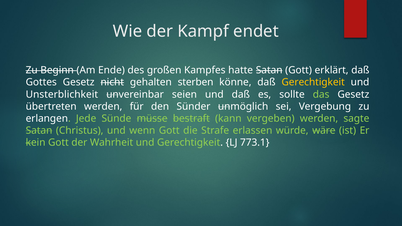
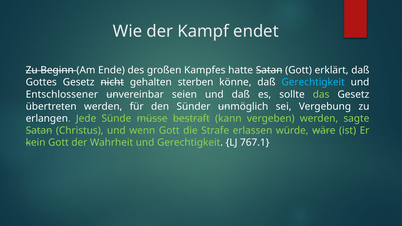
Gerechtigkeit colour: yellow -> light blue (313, 82)
Unsterblichkeit: Unsterblichkeit -> Entschlossener (62, 94)
773.1: 773.1 -> 767.1 (255, 143)
